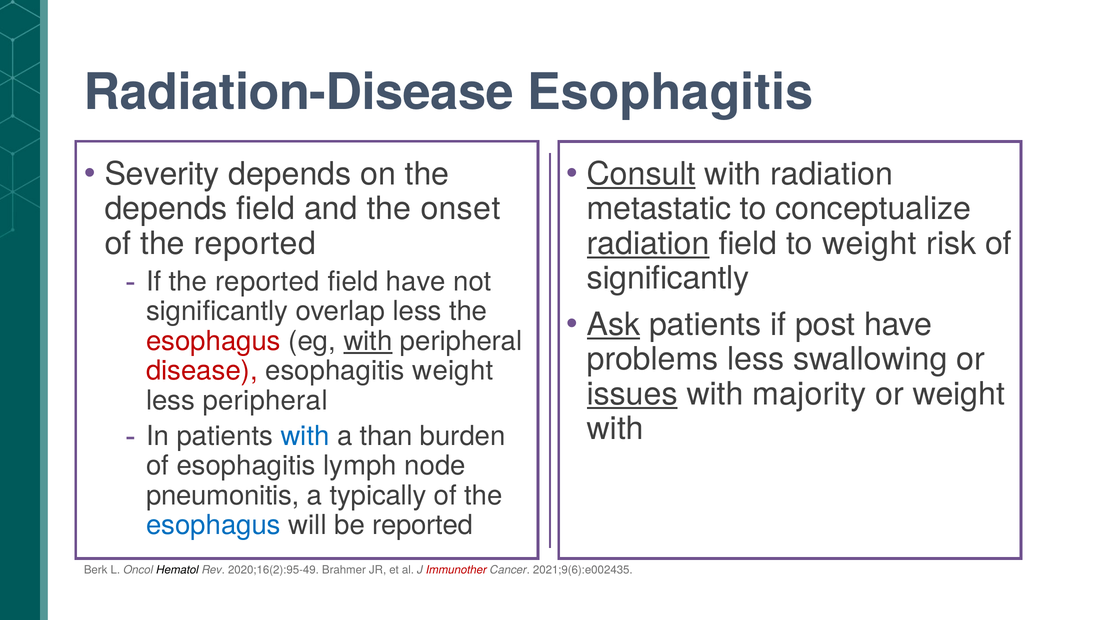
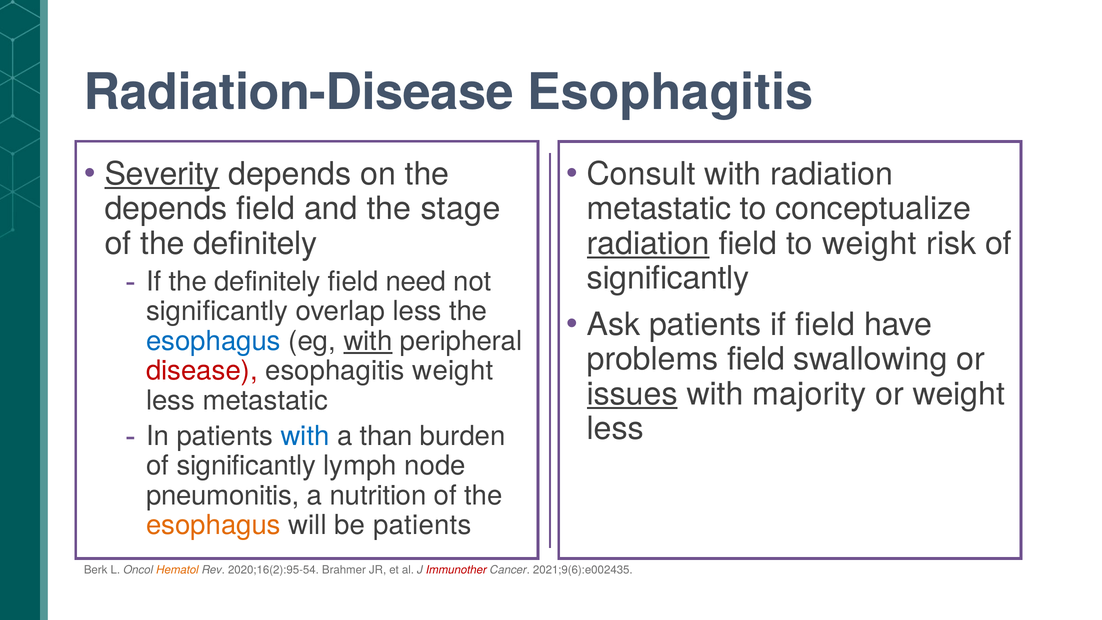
Severity underline: none -> present (162, 174)
Consult underline: present -> none (641, 174)
onset: onset -> stage (461, 209)
of the reported: reported -> definitely (255, 244)
If the reported: reported -> definitely (268, 282)
field have: have -> need (416, 282)
Ask underline: present -> none (614, 324)
if post: post -> field (825, 324)
esophagus colour: red -> blue (213, 341)
problems less: less -> field (756, 359)
less peripheral: peripheral -> metastatic (265, 401)
with: with -> less (615, 429)
esophagitis: esophagitis -> significantly (246, 466)
typically: typically -> nutrition (378, 495)
esophagus colour: blue -> orange (213, 525)
be reported: reported -> patients (422, 525)
Hematol colour: black -> orange (177, 570)
2020;16(2):95-49: 2020;16(2):95-49 -> 2020;16(2):95-54 (273, 570)
